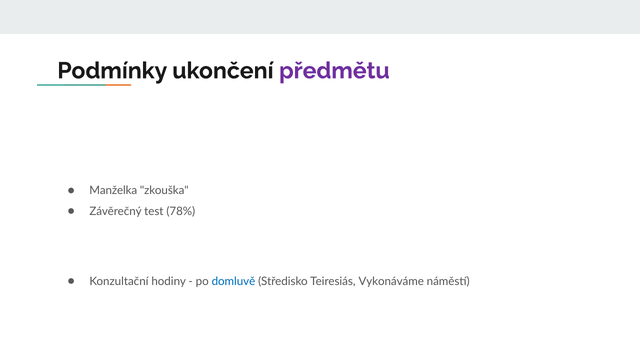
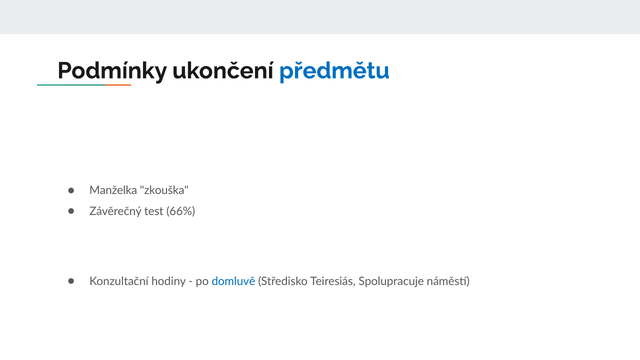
předmětu colour: purple -> blue (334, 71)
78%: 78% -> 66% (181, 211)
Vykonáváme: Vykonáváme -> Spolupracuje (391, 281)
